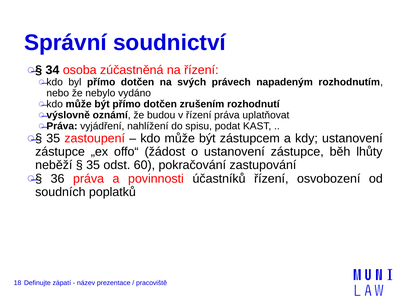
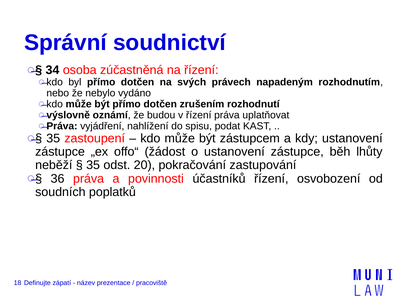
60: 60 -> 20 (144, 165)
